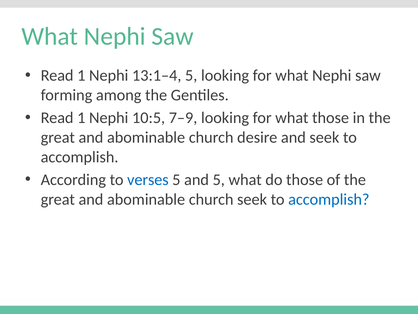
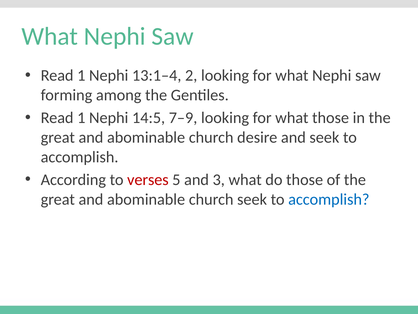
13:1–4 5: 5 -> 2 (191, 75)
10:5: 10:5 -> 14:5 (149, 118)
verses colour: blue -> red (148, 180)
and 5: 5 -> 3 (219, 180)
